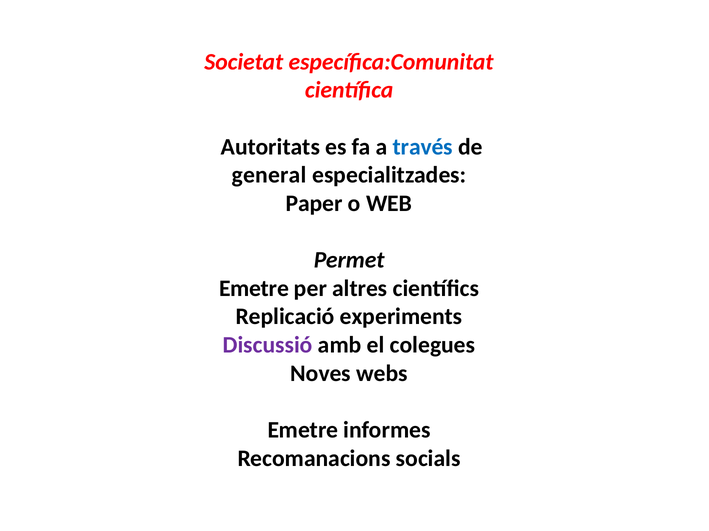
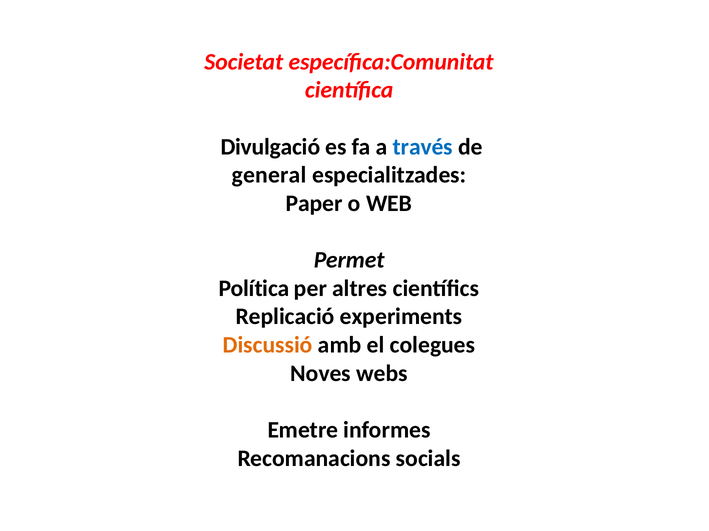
Autoritats: Autoritats -> Divulgació (270, 147)
Emetre: Emetre -> Política (254, 289)
Discussió colour: purple -> orange (268, 345)
